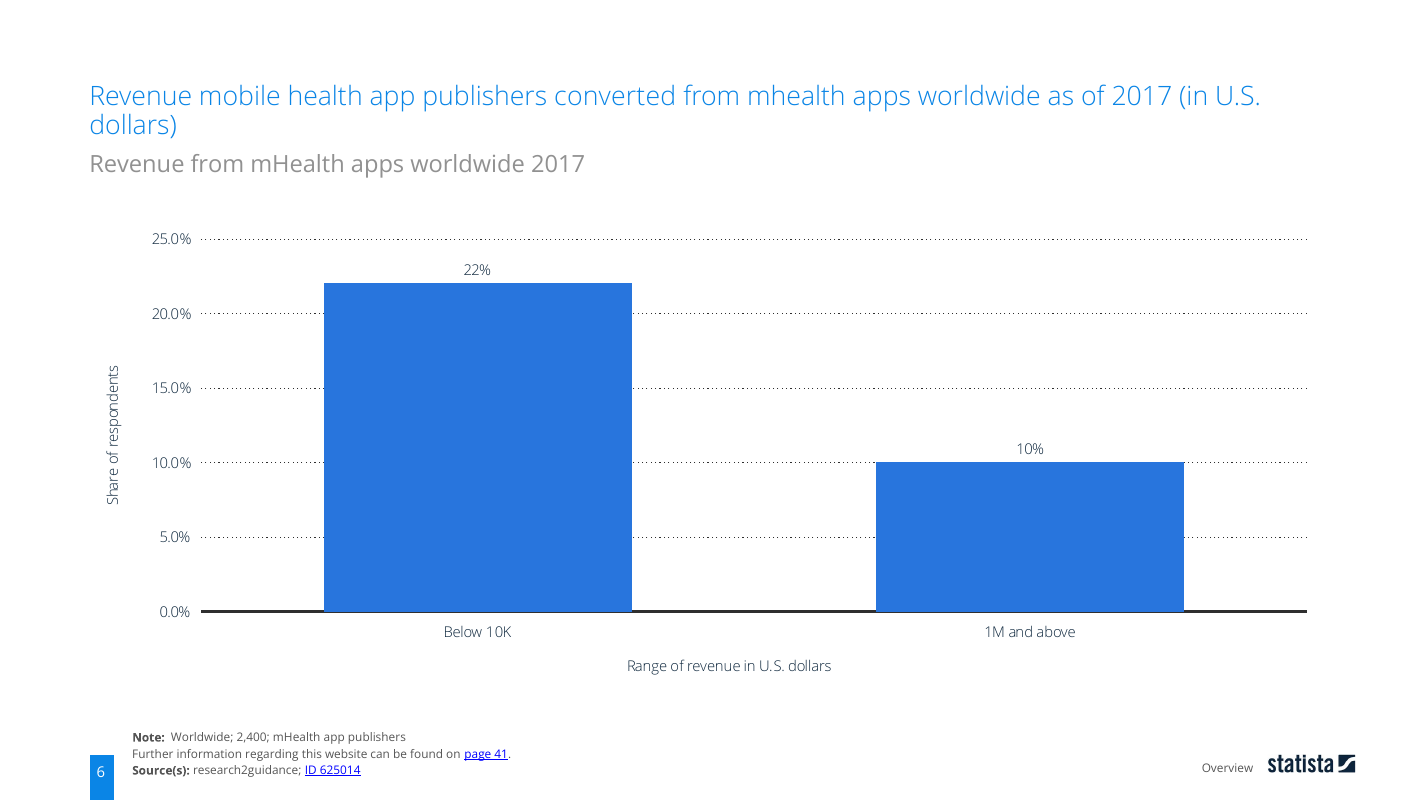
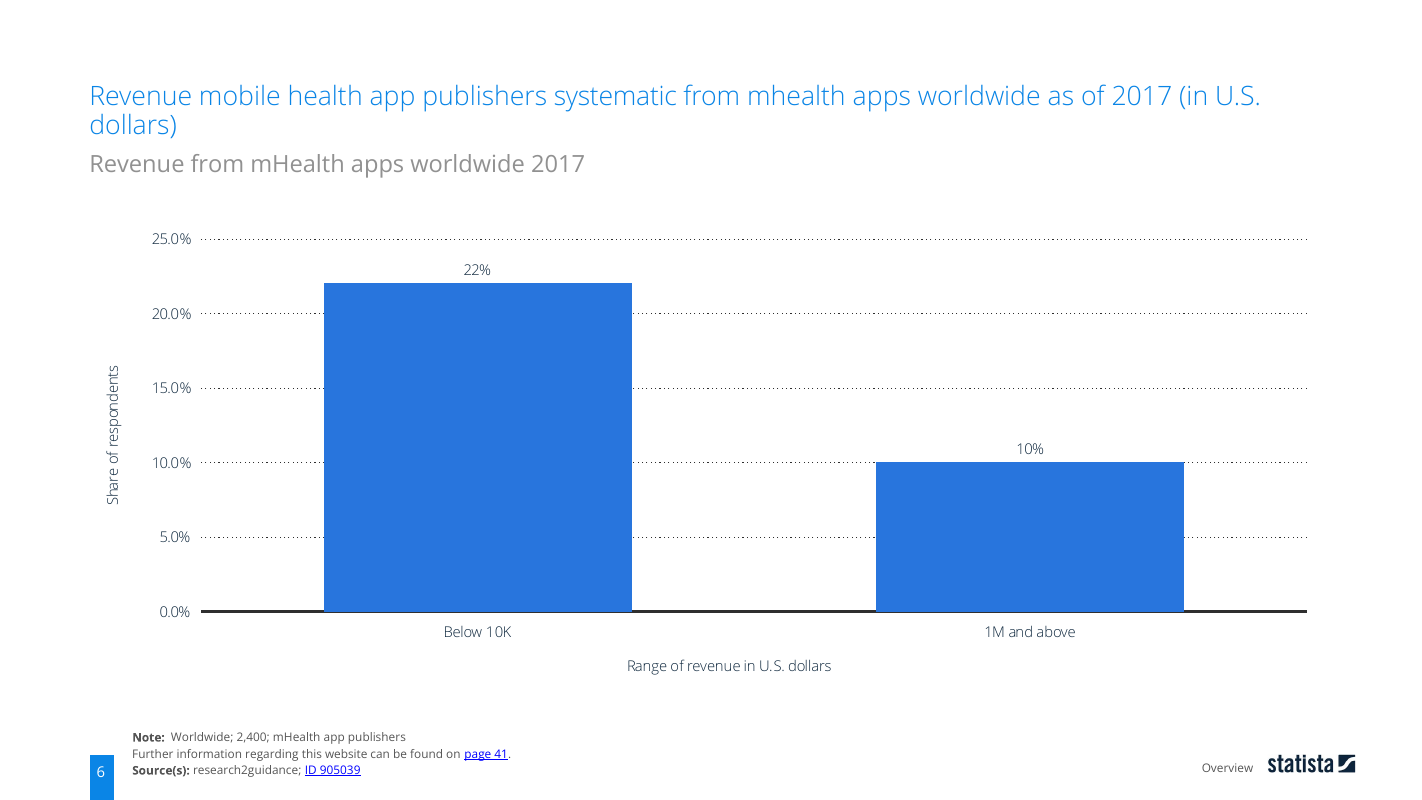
converted: converted -> systematic (615, 97)
625014: 625014 -> 905039 (340, 771)
